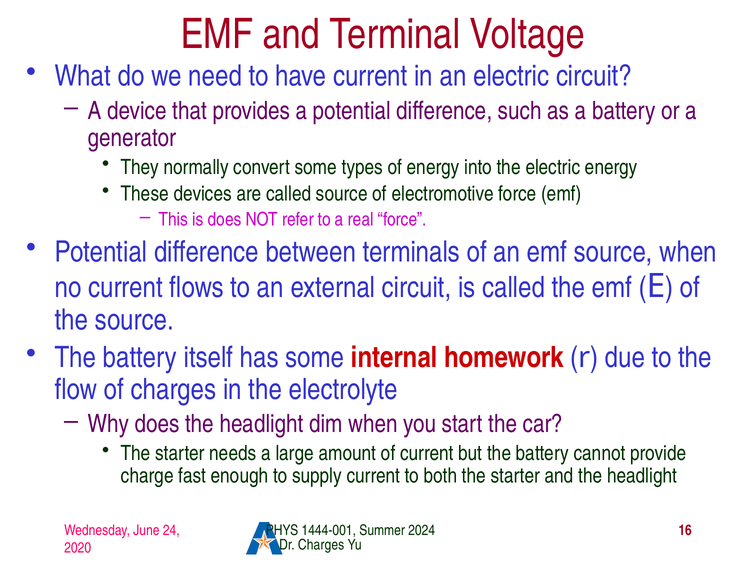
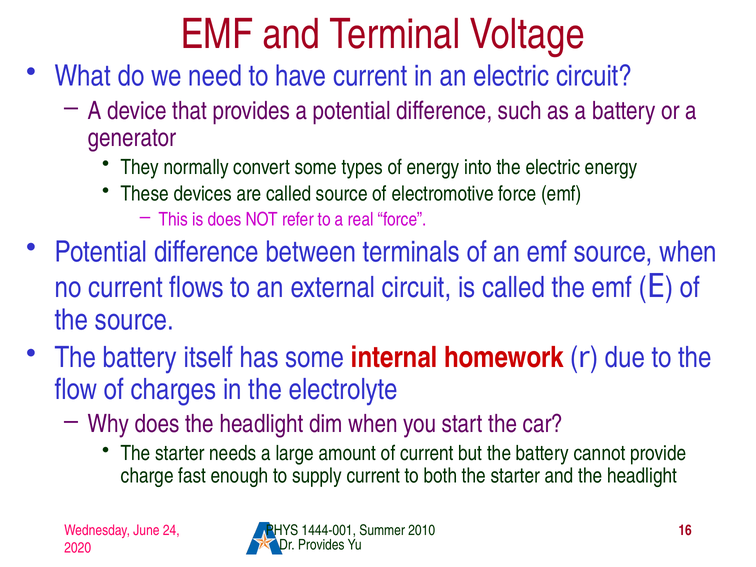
2024: 2024 -> 2010 (422, 530)
Dr Charges: Charges -> Provides (321, 545)
